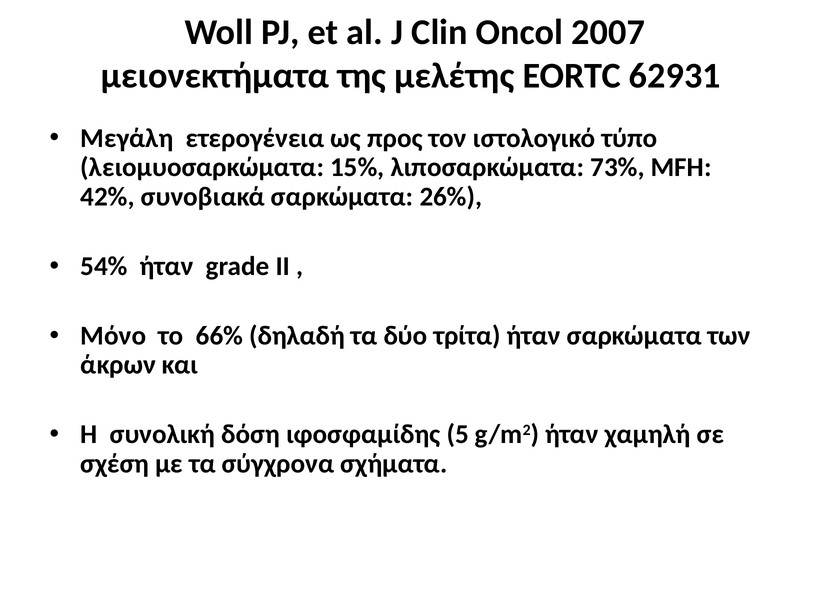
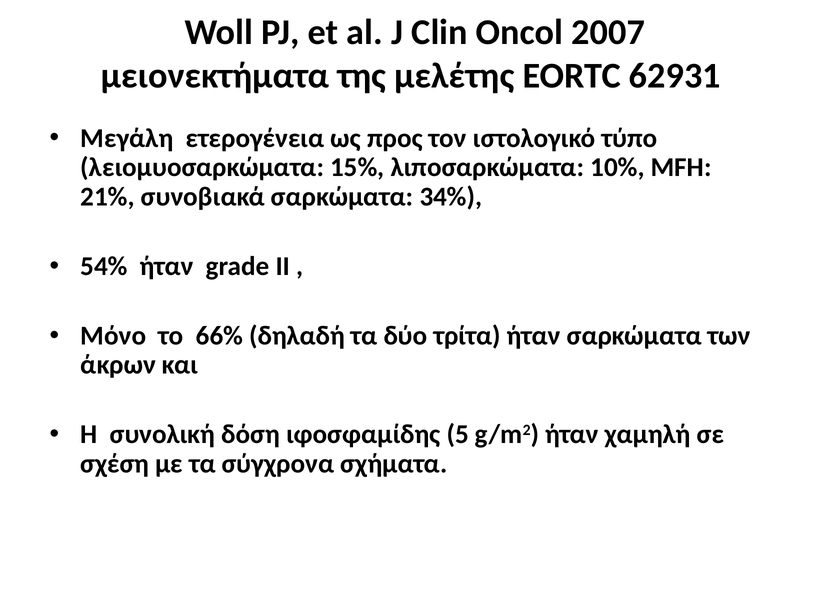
73%: 73% -> 10% (617, 167)
42%: 42% -> 21% (108, 197)
26%: 26% -> 34% (451, 197)
